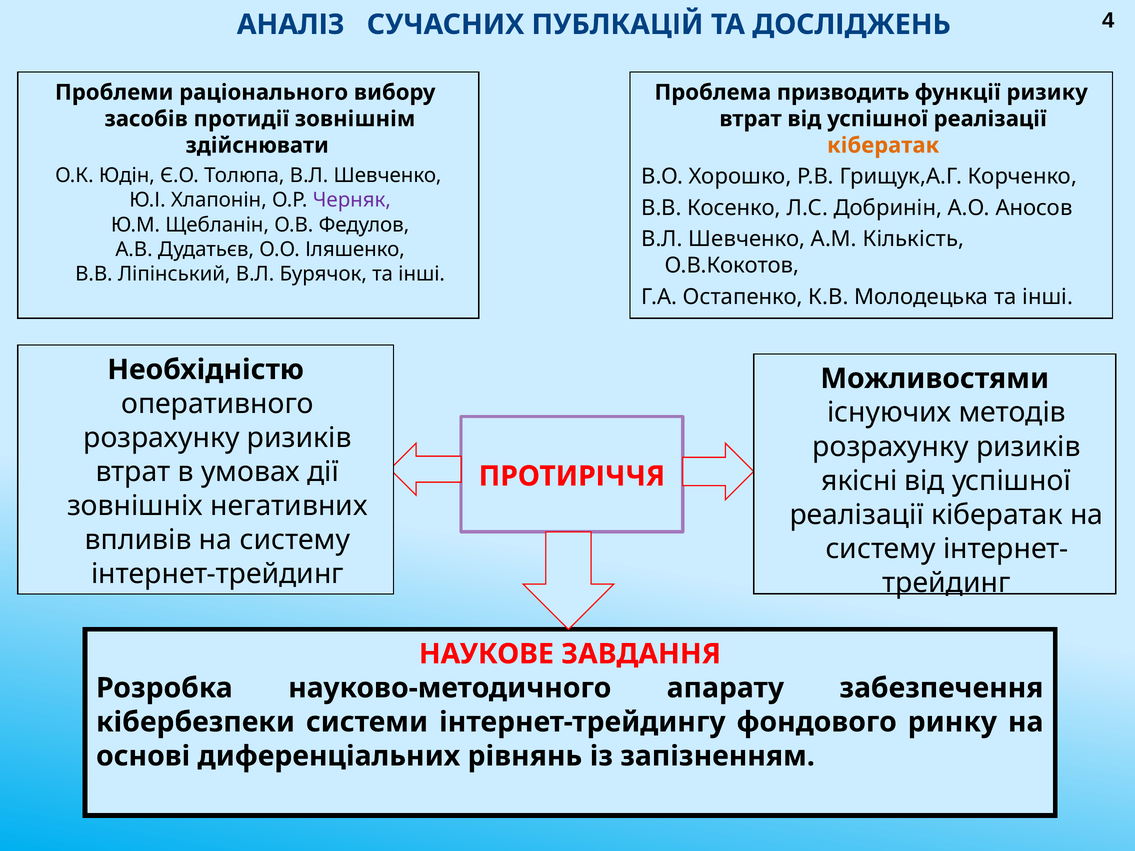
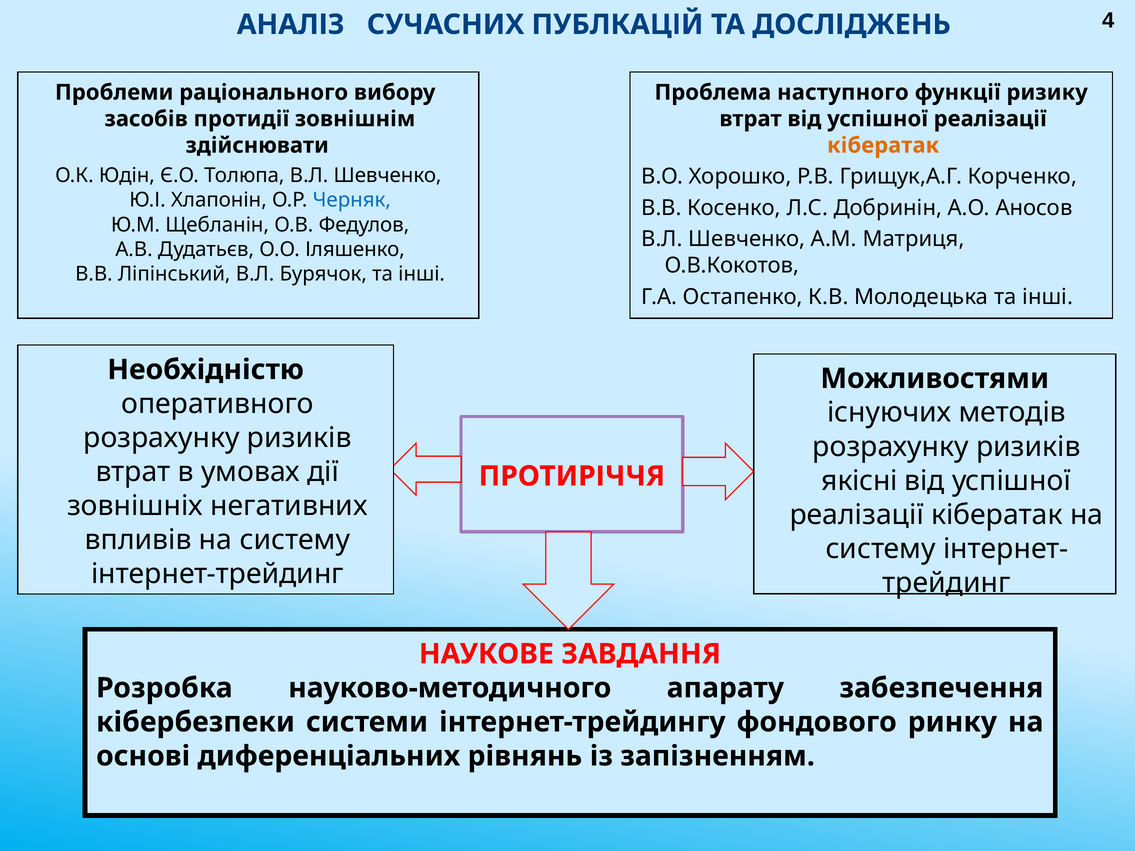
призводить: призводить -> наступного (843, 92)
Черняк colour: purple -> blue (352, 200)
Кількість: Кількість -> Матриця (914, 239)
